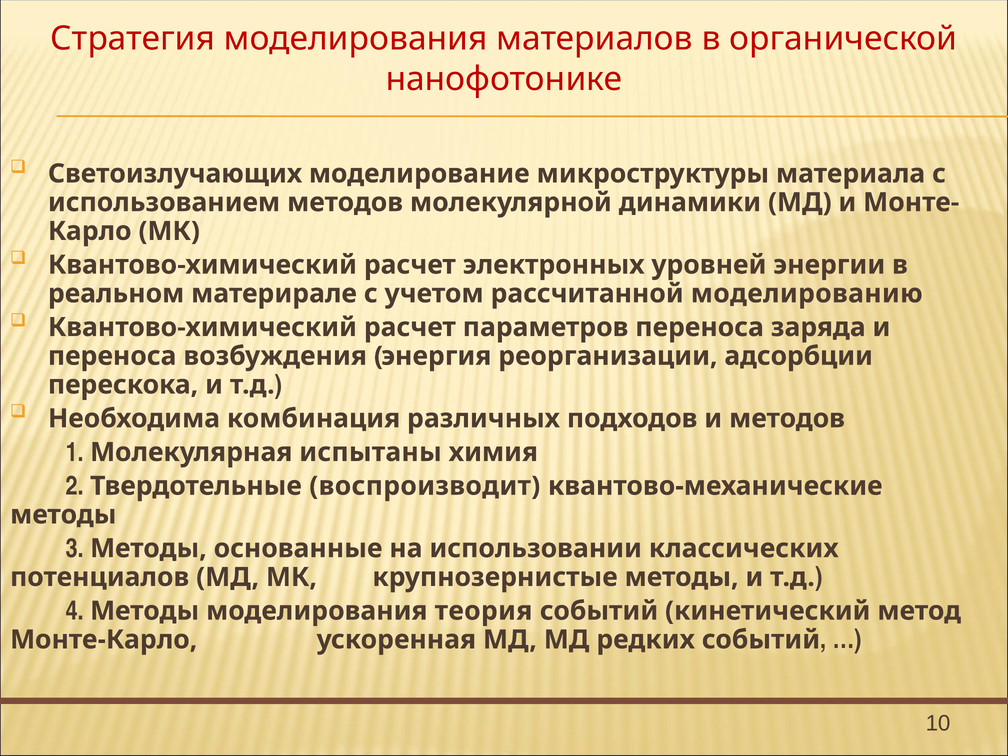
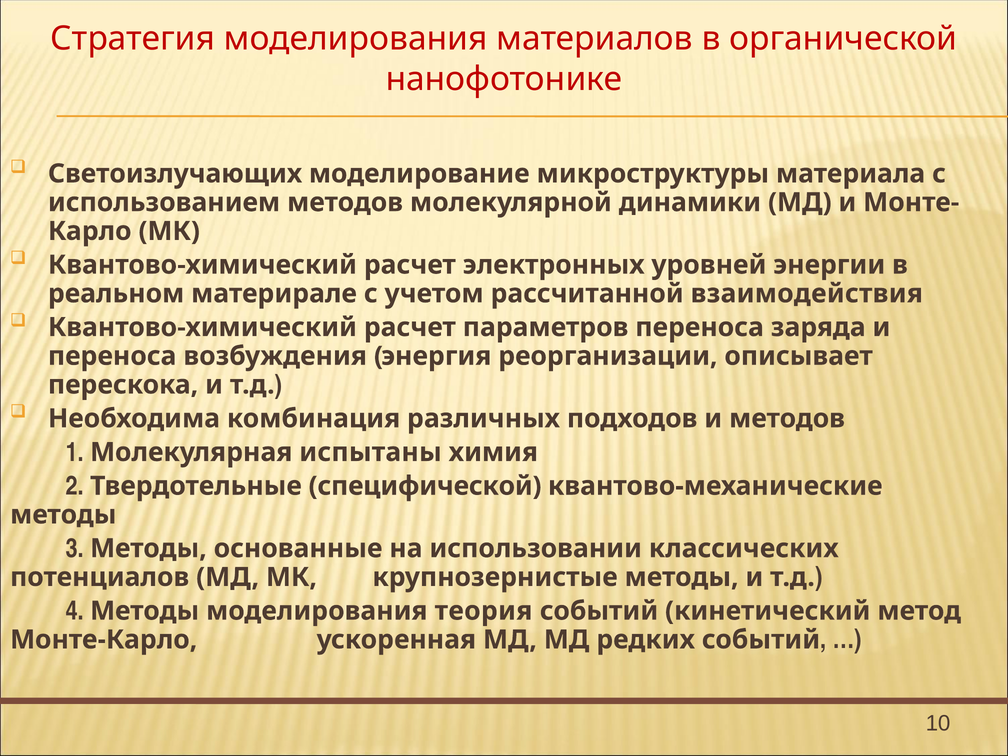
моделированию: моделированию -> взаимодействия (807, 294)
адсорбции: адсорбции -> описывает (799, 356)
воспроизводит: воспроизводит -> специфической (425, 486)
